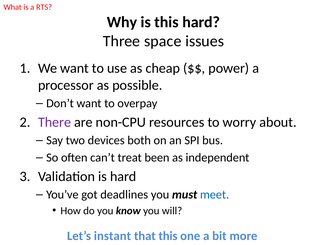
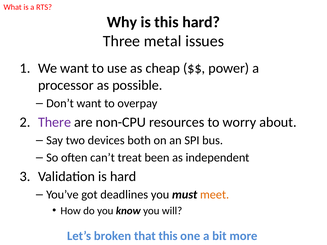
space: space -> metal (163, 41)
meet colour: blue -> orange (215, 195)
instant: instant -> broken (113, 236)
